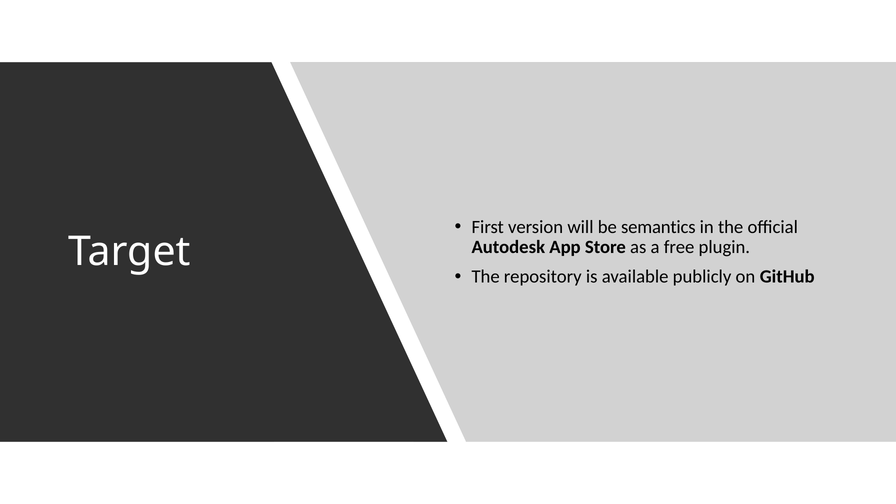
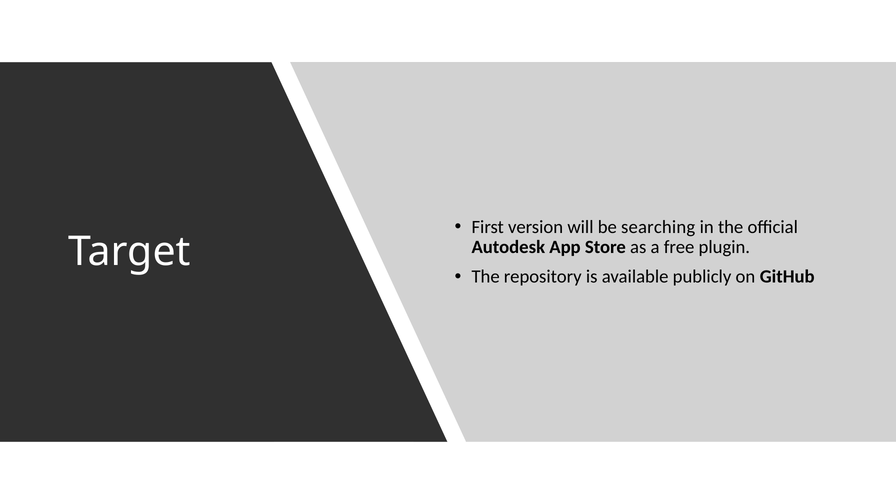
semantics: semantics -> searching (658, 227)
